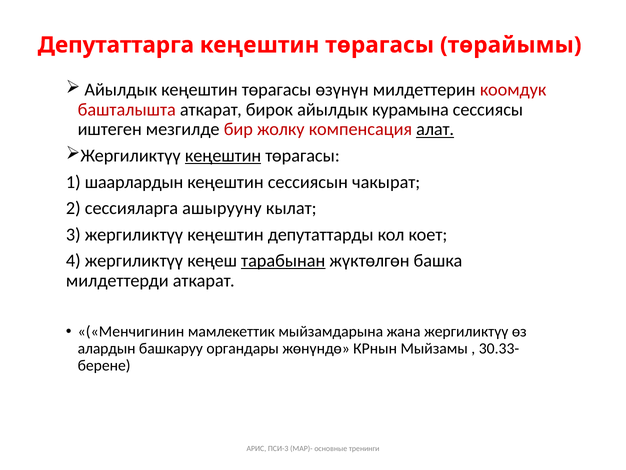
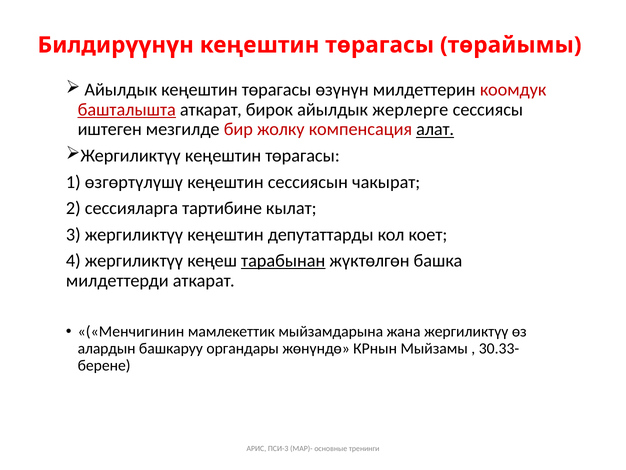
Депутаттарга: Депутаттарга -> Билдирүүнүн (116, 45)
башталышта underline: none -> present (127, 110)
курамына: курамына -> жерлерге (410, 110)
кеңештин underline: present -> none (223, 156)
шаарлардын: шаарлардын -> өзгөртүлүшү (134, 182)
ашырууну: ашырууну -> тартибине (222, 208)
